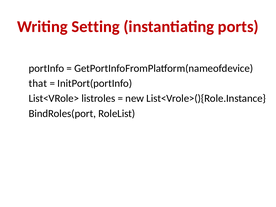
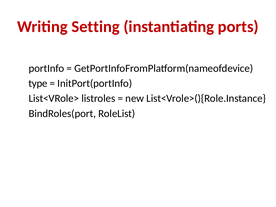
that: that -> type (38, 83)
